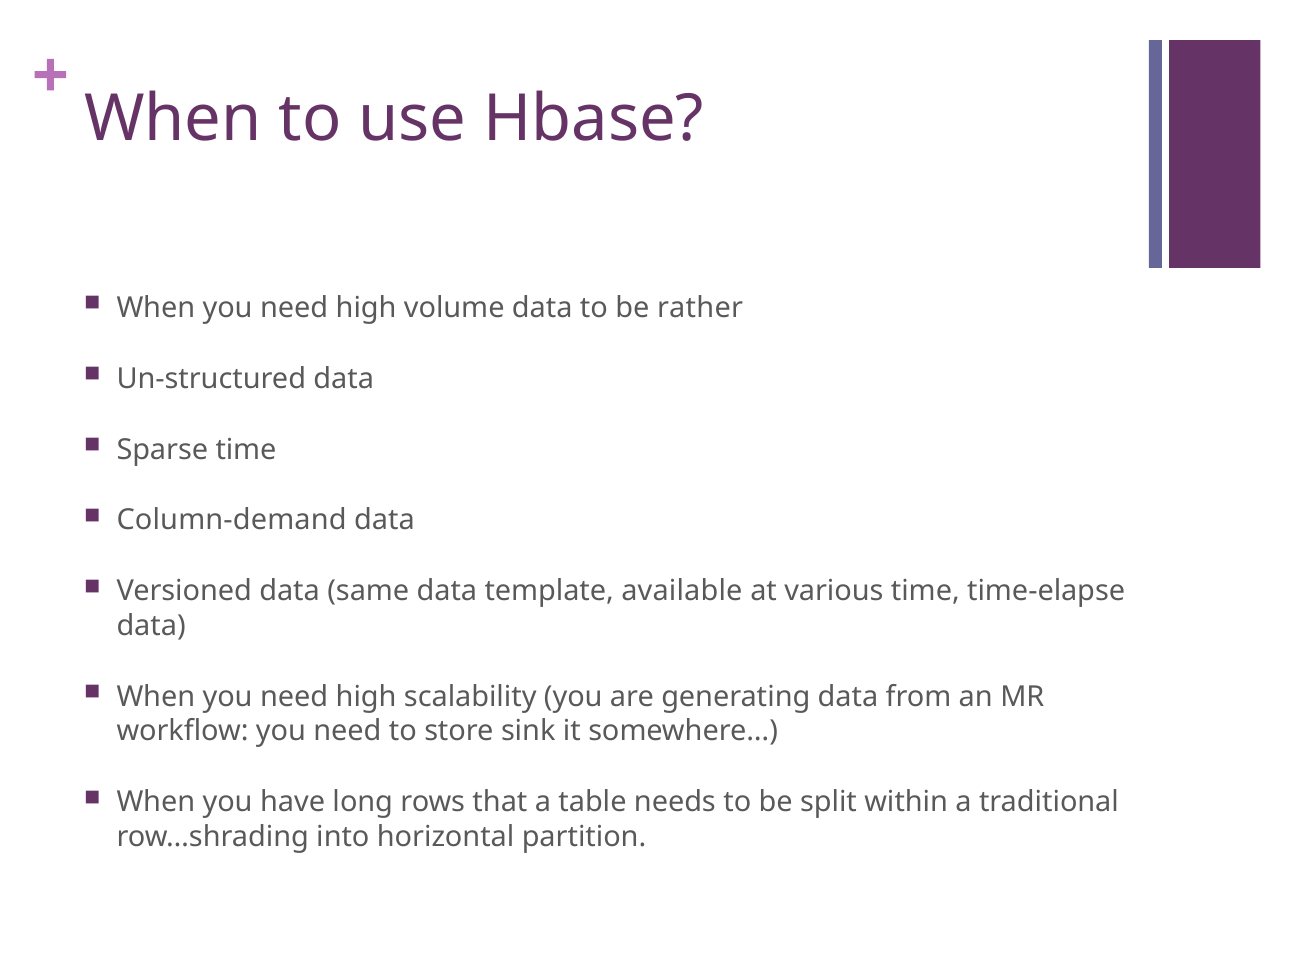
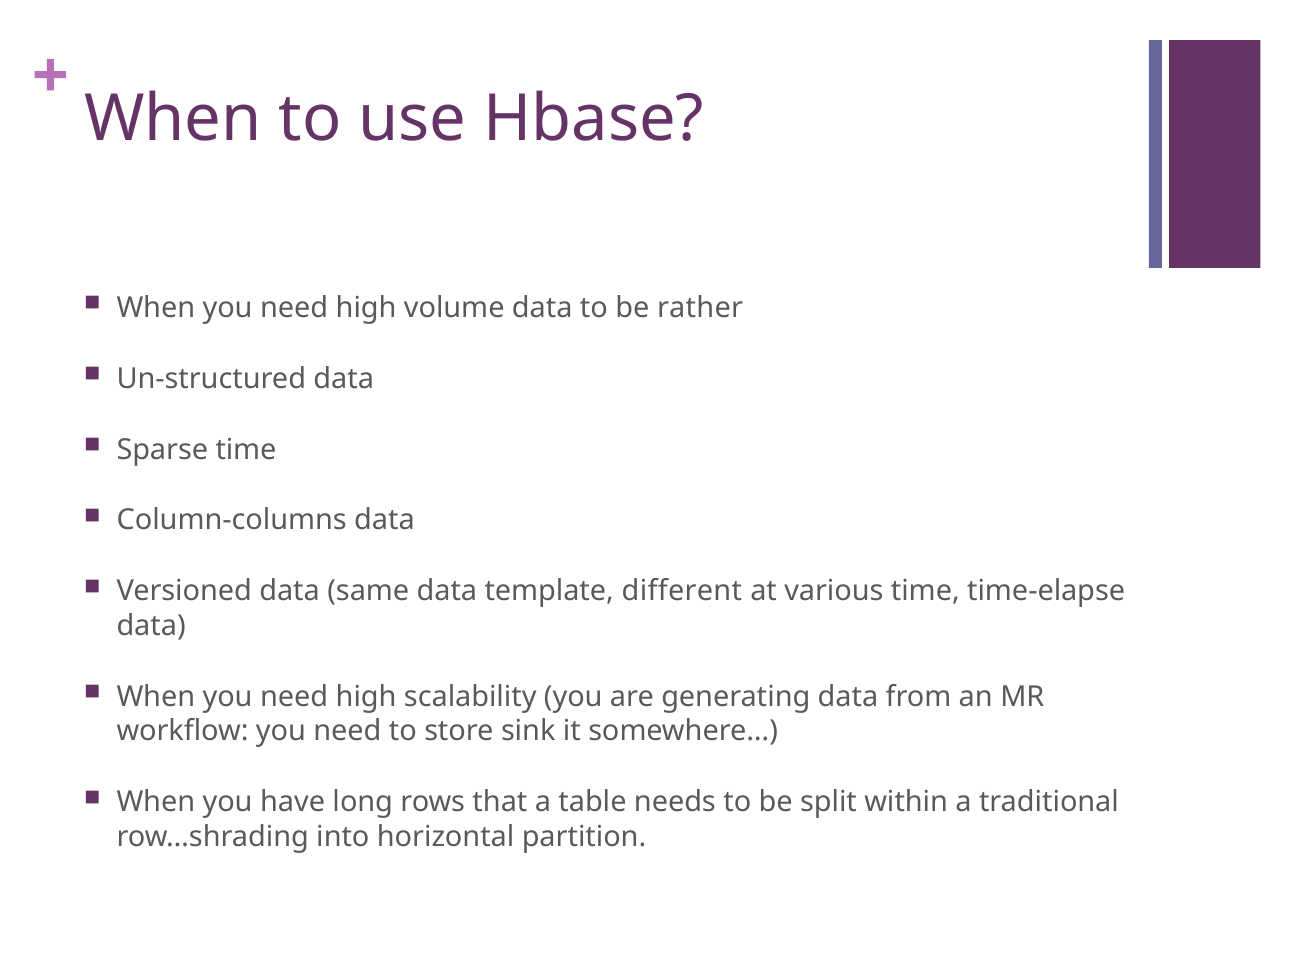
Column-demand: Column-demand -> Column-columns (232, 521)
available: available -> different (682, 592)
